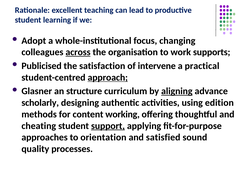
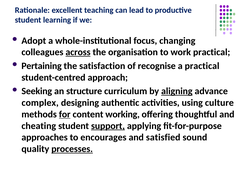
work supports: supports -> practical (212, 52)
Publicised: Publicised -> Pertaining (42, 66)
intervene: intervene -> recognise (157, 66)
approach underline: present -> none (108, 77)
Glasner: Glasner -> Seeking (37, 91)
scholarly: scholarly -> complex (40, 103)
edition: edition -> culture (219, 103)
for underline: none -> present (65, 114)
orientation: orientation -> encourages (103, 137)
processes underline: none -> present (72, 149)
